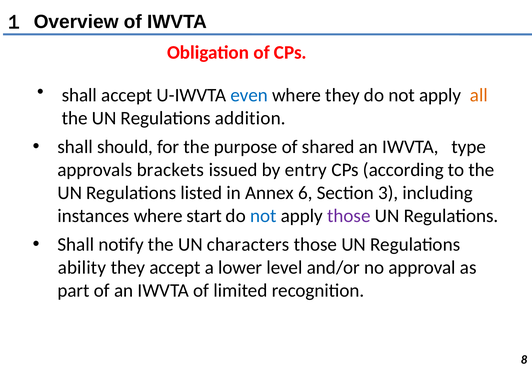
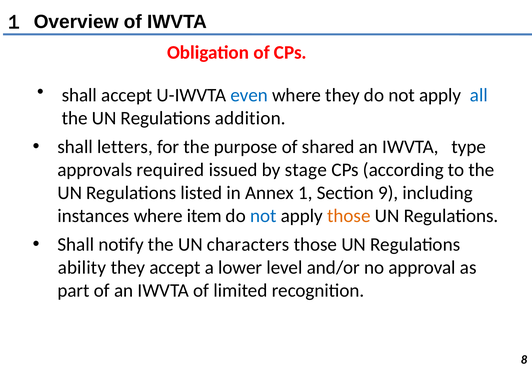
all colour: orange -> blue (479, 95)
should: should -> letters (125, 147)
brackets: brackets -> required (170, 169)
entry: entry -> stage (306, 169)
6: 6 -> 1 (305, 192)
3: 3 -> 9 (388, 192)
start: start -> item (204, 215)
those colour: purple -> orange (349, 215)
